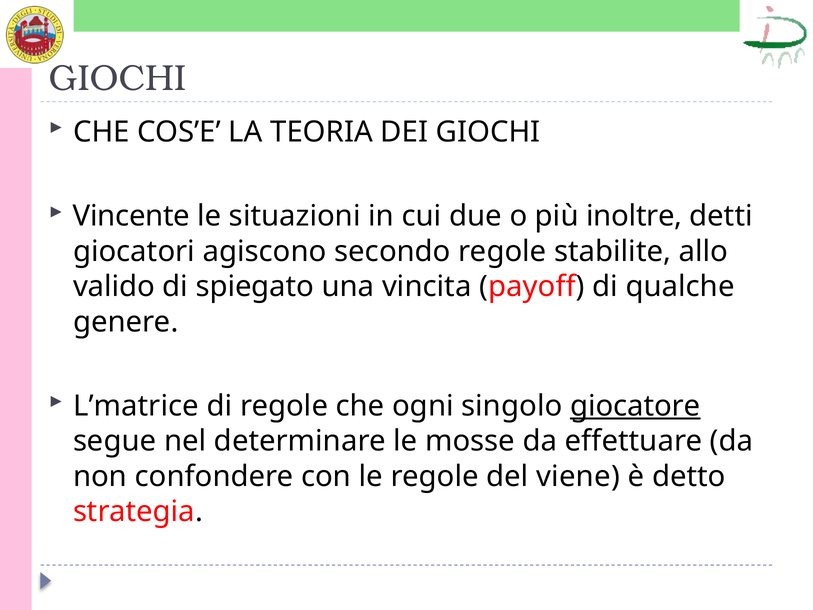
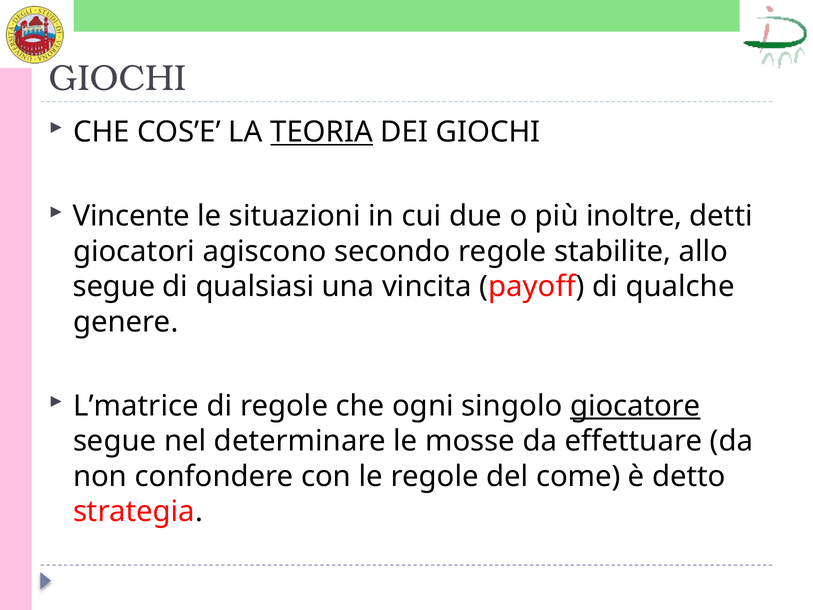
TEORIA underline: none -> present (322, 132)
valido: valido -> segue (114, 287)
spiegato: spiegato -> qualsiasi (255, 287)
viene: viene -> come (578, 476)
